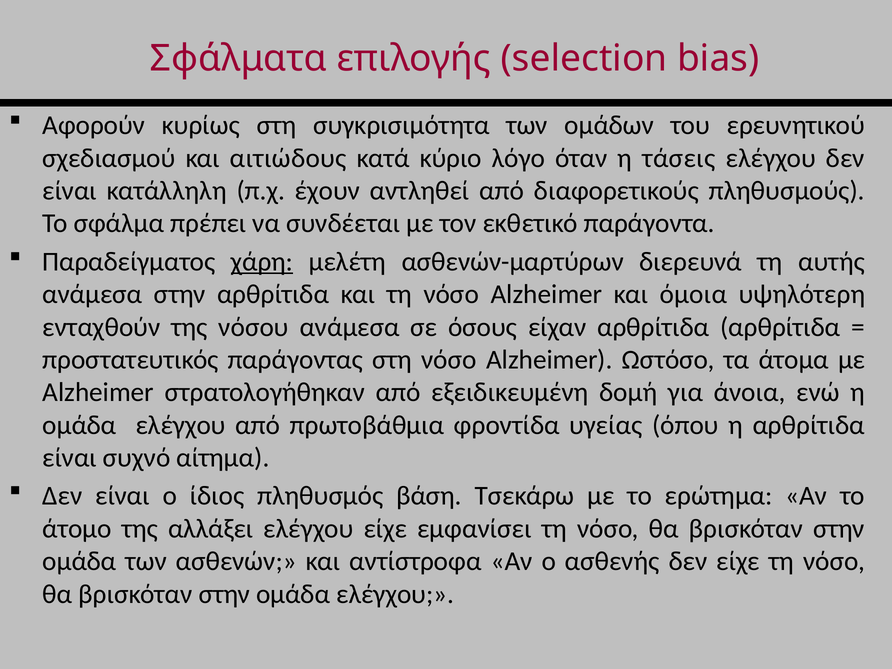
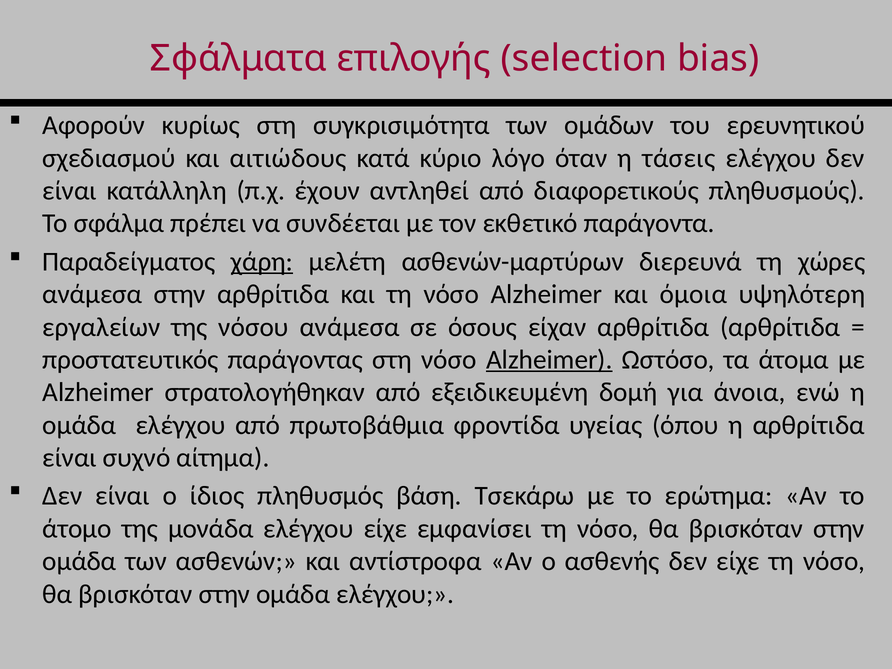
αυτής: αυτής -> χώρες (832, 262)
ενταχθούν: ενταχθούν -> εργαλείων (101, 327)
Alzheimer underline: none -> present (549, 360)
αλλάξει: αλλάξει -> μονάδα (211, 529)
